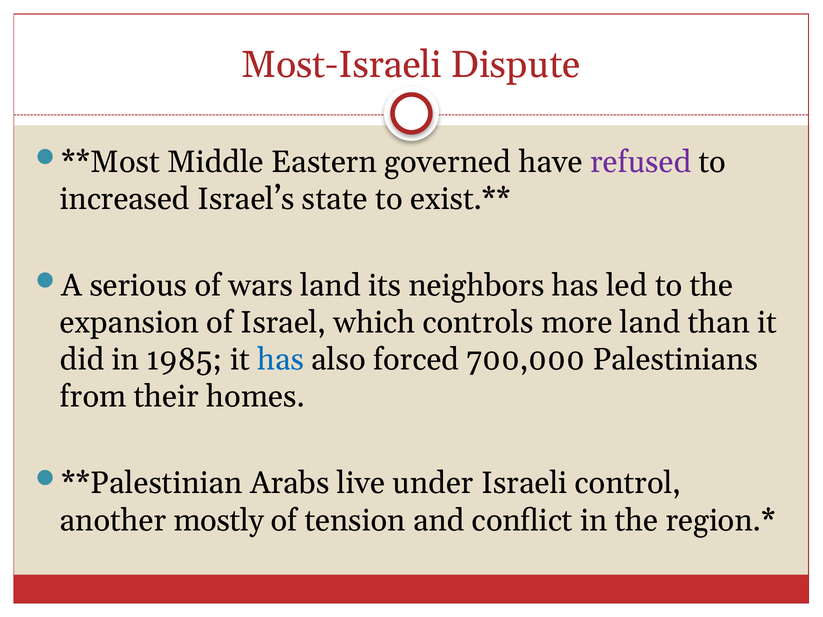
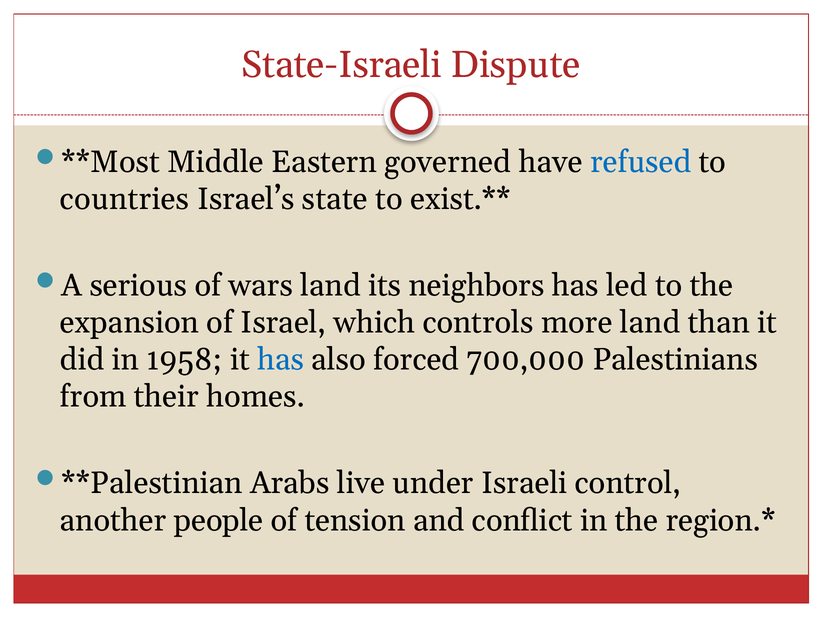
Most-Israeli: Most-Israeli -> State-Israeli (342, 65)
refused colour: purple -> blue (641, 162)
increased: increased -> countries (125, 199)
1985: 1985 -> 1958 (184, 360)
mostly: mostly -> people (219, 521)
